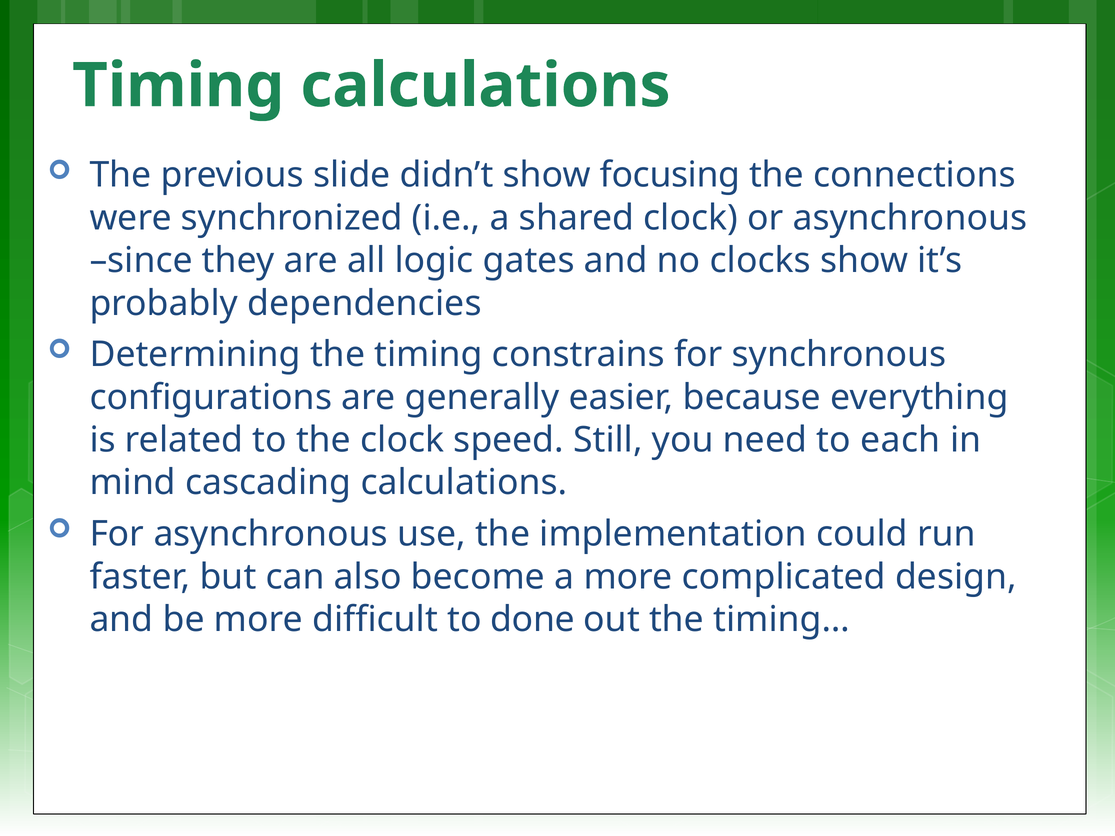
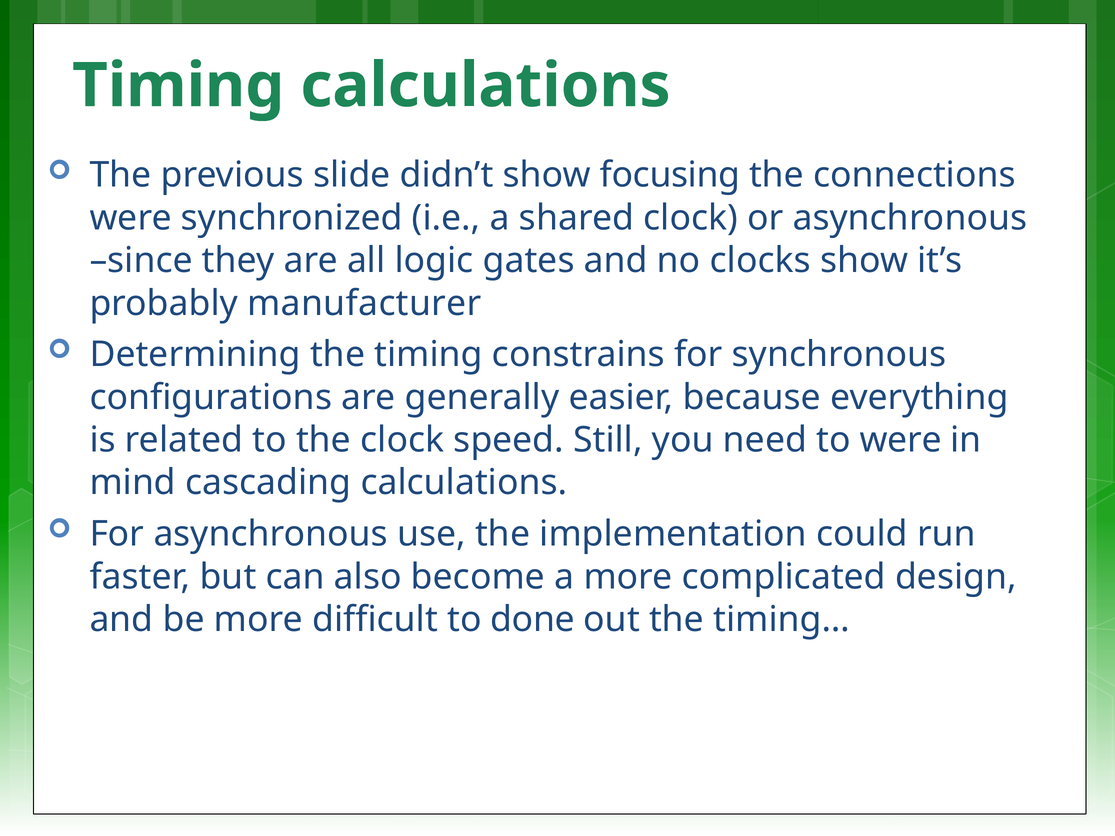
dependencies: dependencies -> manufacturer (364, 303)
to each: each -> were (901, 440)
